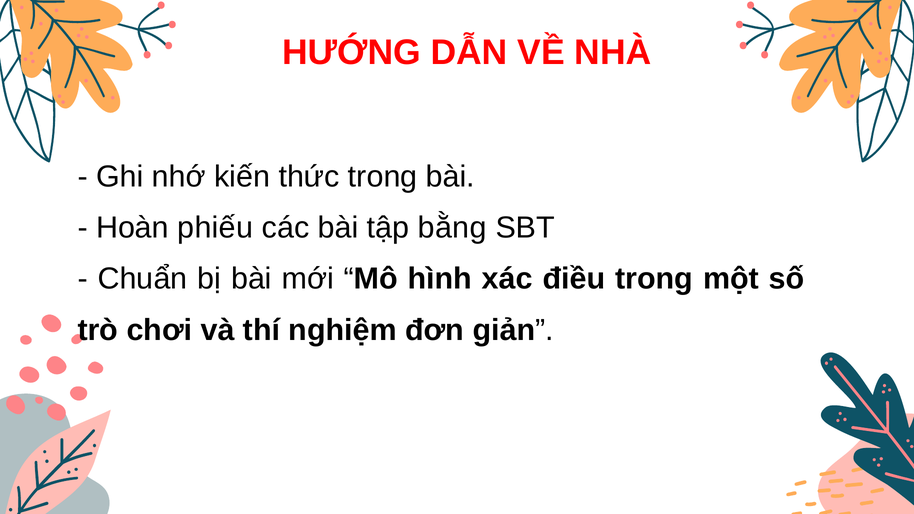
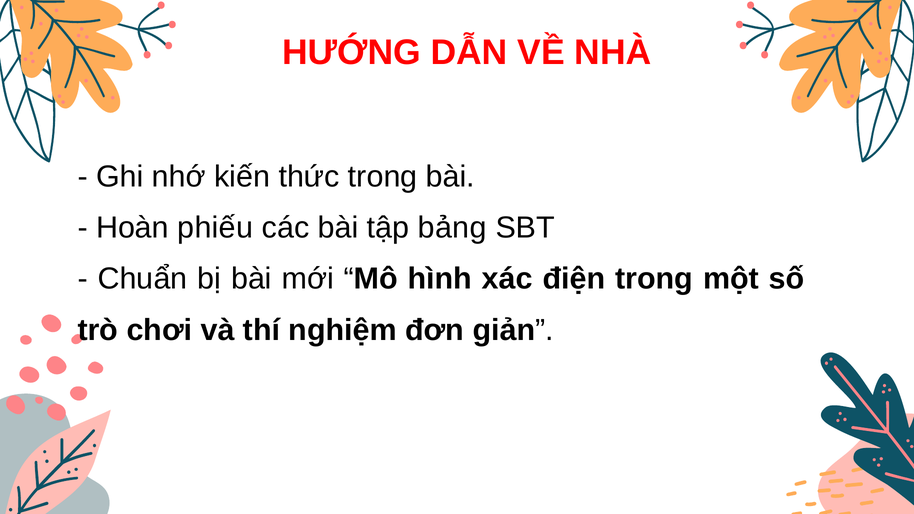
bằng: bằng -> bảng (452, 228)
điều: điều -> điện (574, 279)
